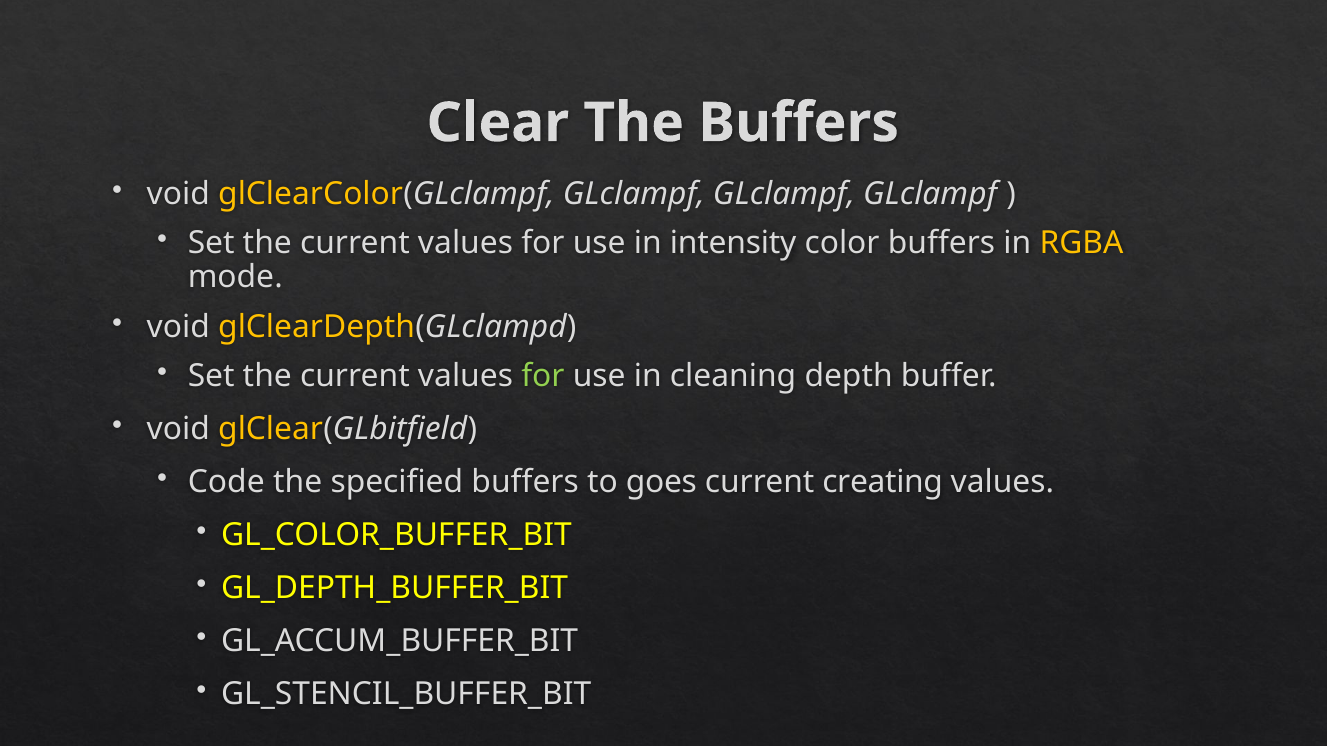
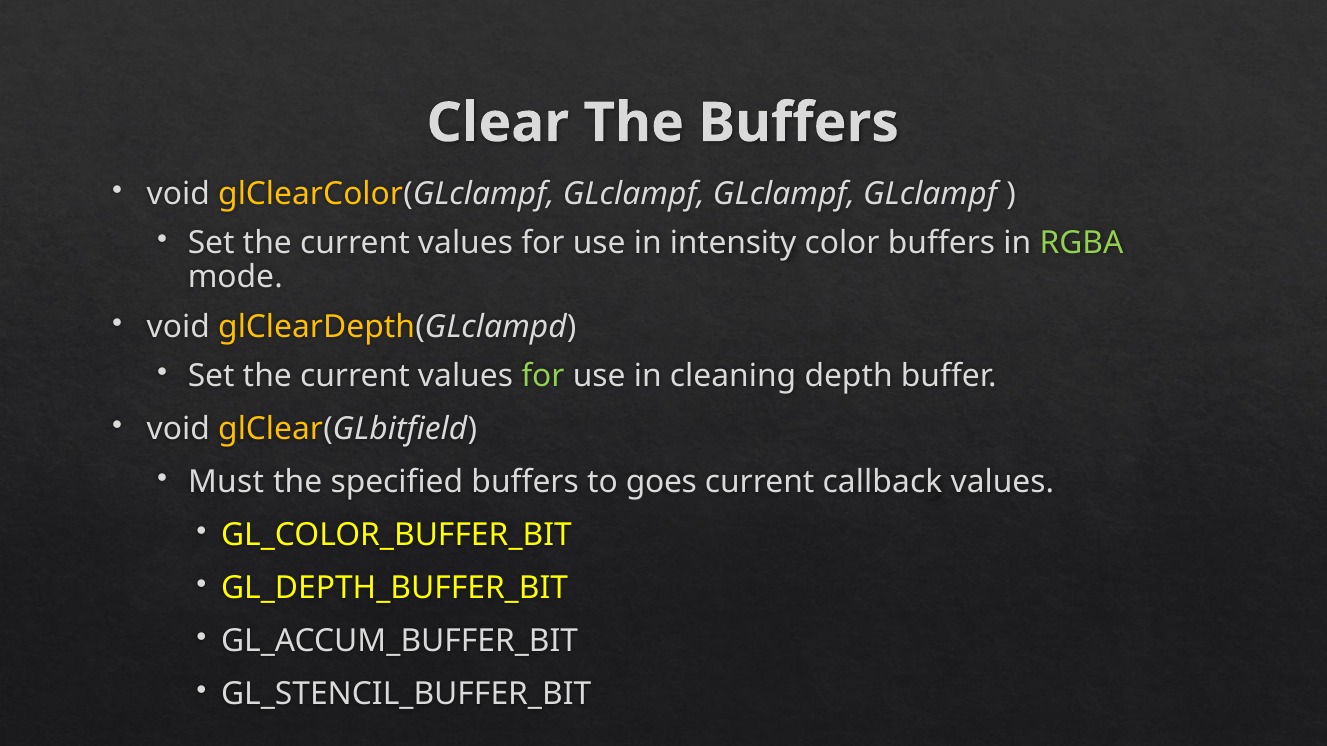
RGBA colour: yellow -> light green (1081, 243)
Code: Code -> Must (226, 483)
creating: creating -> callback (882, 483)
